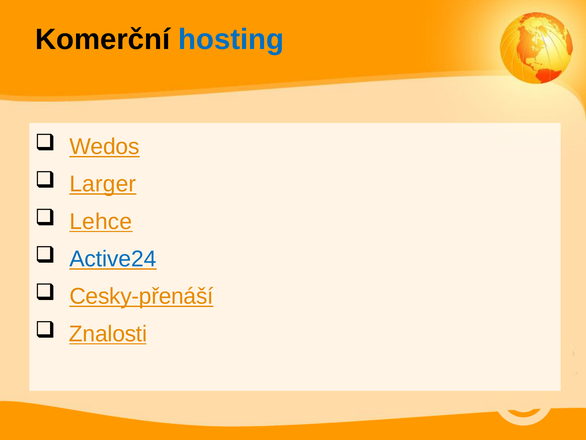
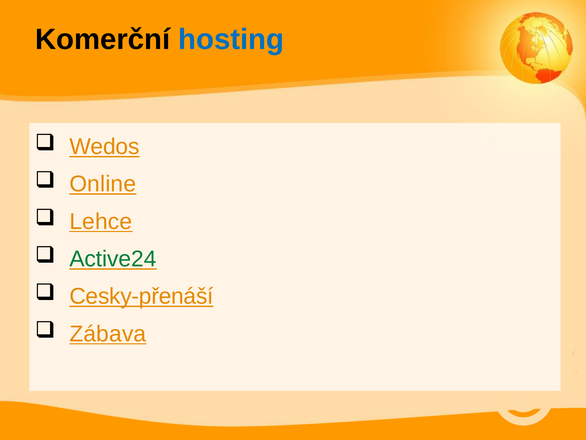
Larger: Larger -> Online (103, 184)
Active24 colour: blue -> green (113, 259)
Znalosti: Znalosti -> Zábava (108, 333)
